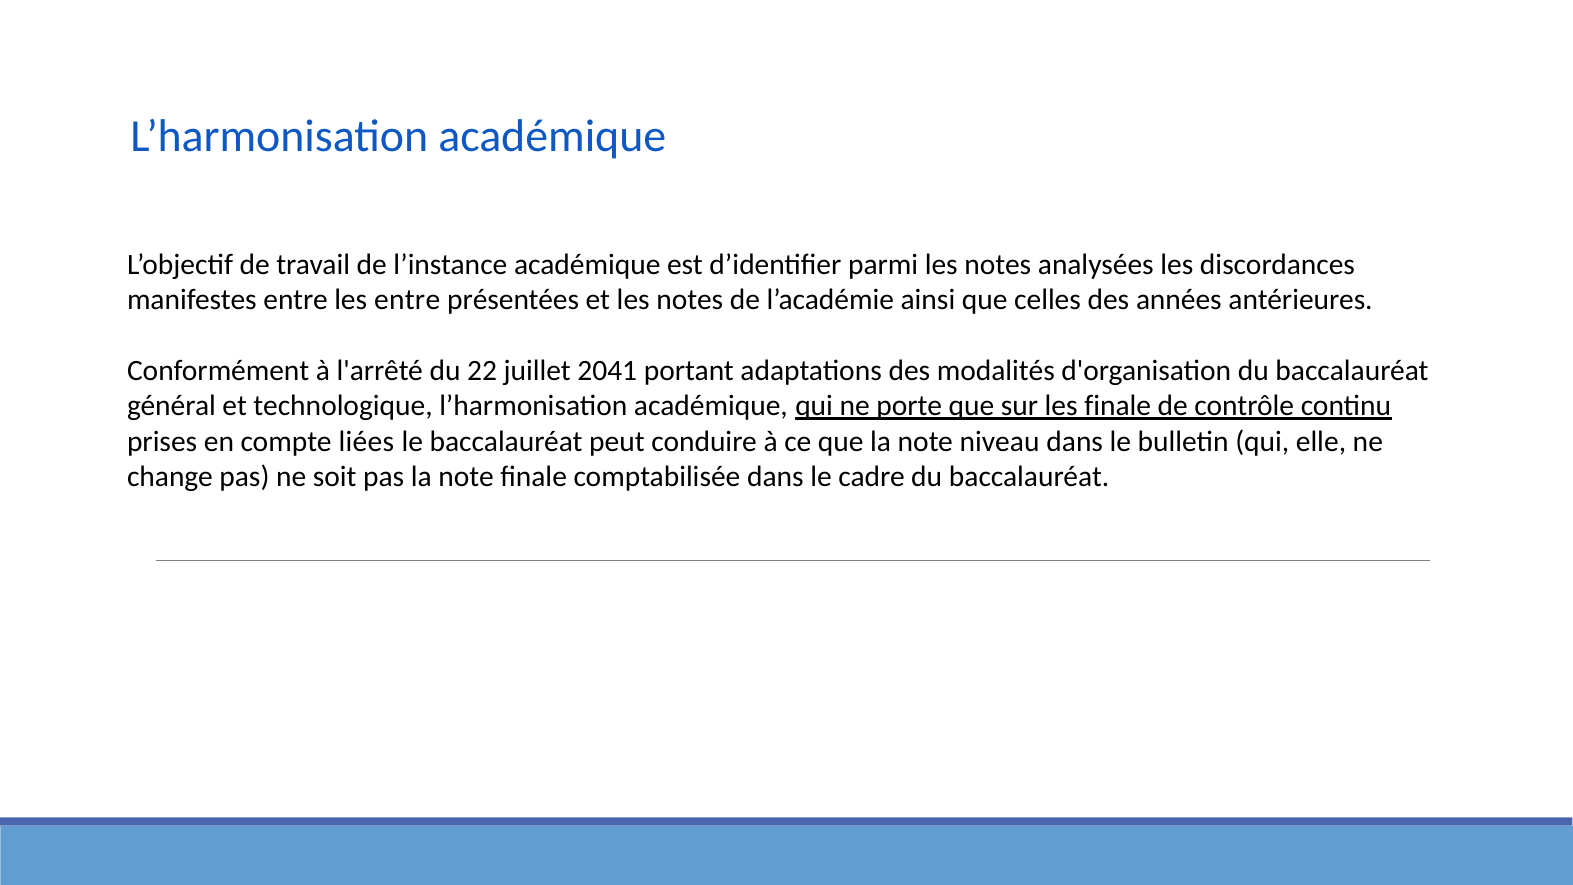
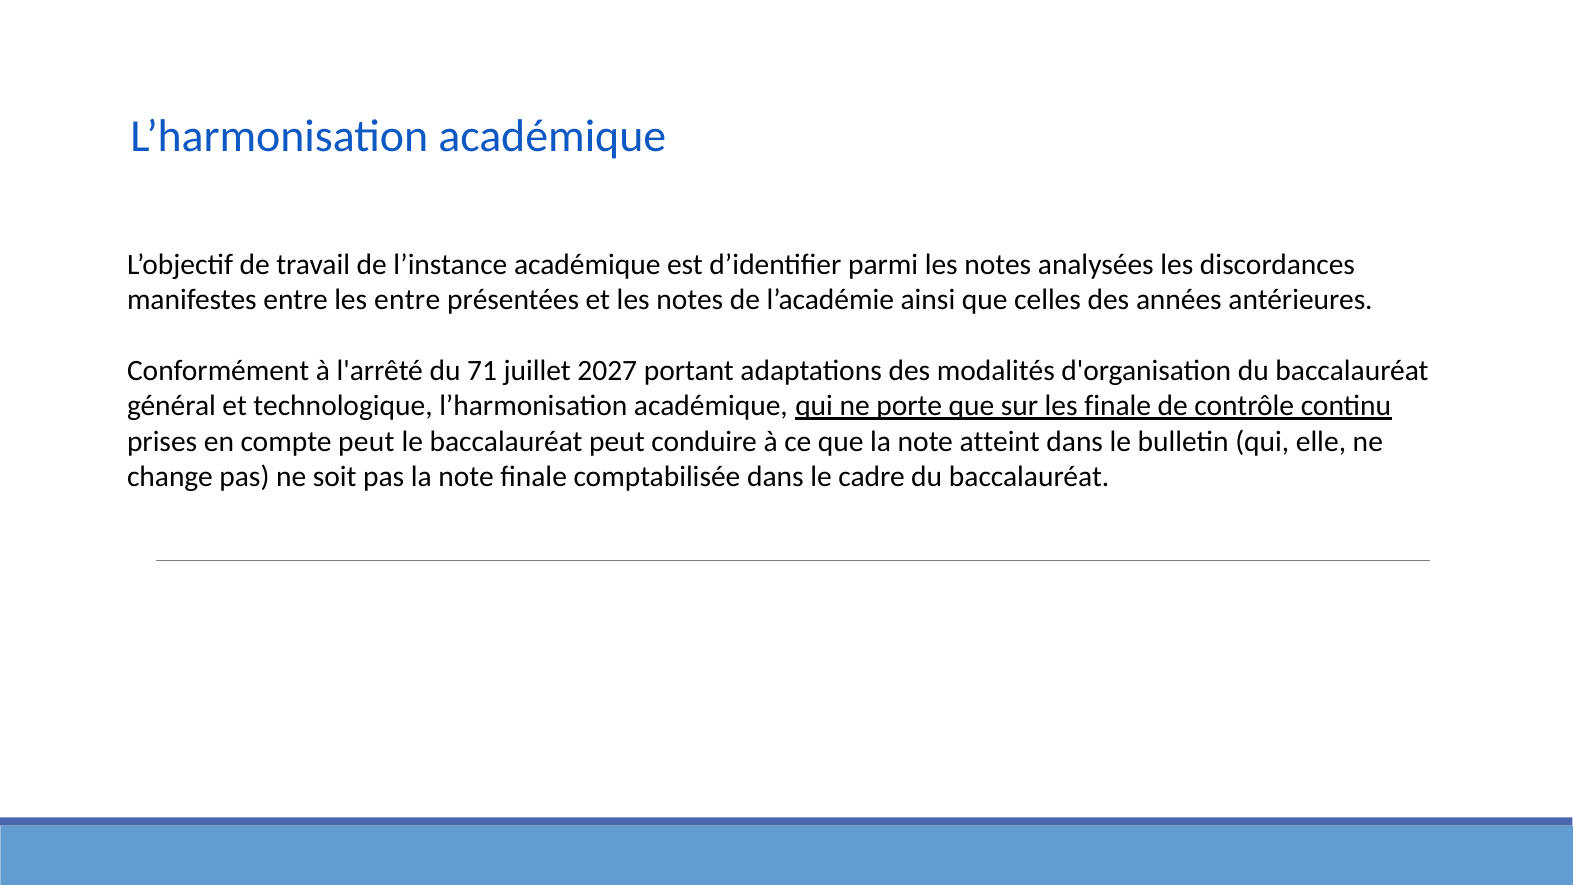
22: 22 -> 71 (482, 371)
2041: 2041 -> 2027 (607, 371)
compte liées: liées -> peut (366, 441)
niveau: niveau -> atteint (1000, 441)
